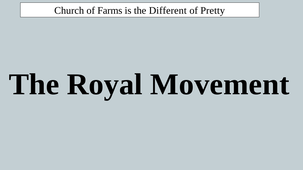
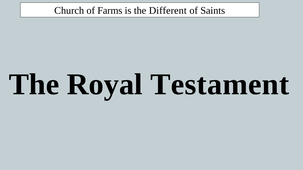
Pretty: Pretty -> Saints (213, 11)
Movement: Movement -> Testament (220, 85)
